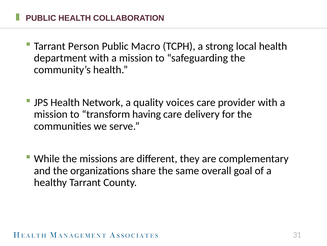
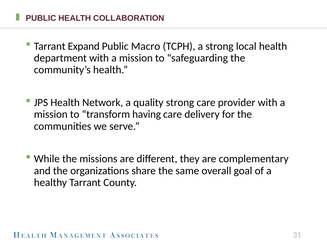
Person: Person -> Expand (84, 46)
quality voices: voices -> strong (180, 102)
